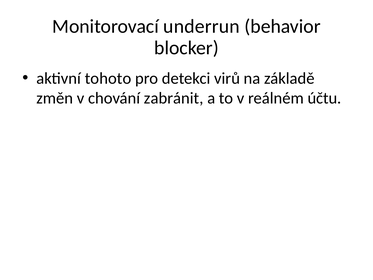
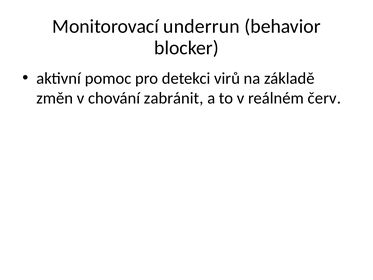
tohoto: tohoto -> pomoc (108, 78)
účtu: účtu -> červ (324, 98)
